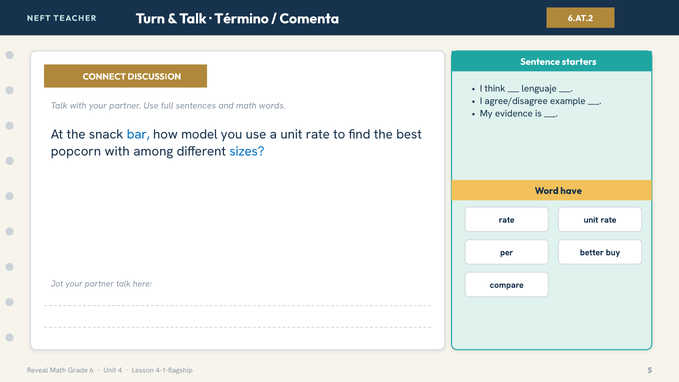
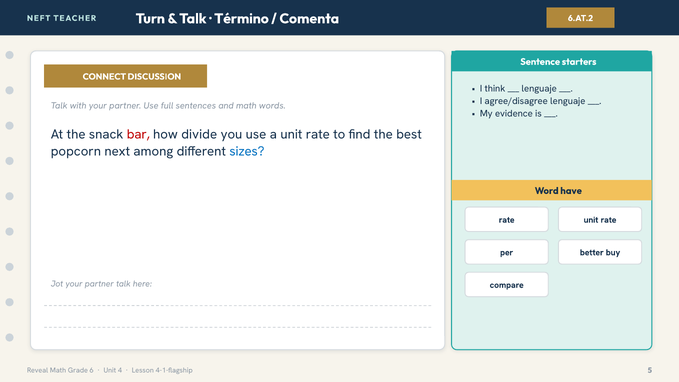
agree/disagree example: example -> lenguaje (568, 101)
bar colour: blue -> red (138, 134)
model: model -> divide (199, 134)
popcorn with: with -> next (117, 151)
